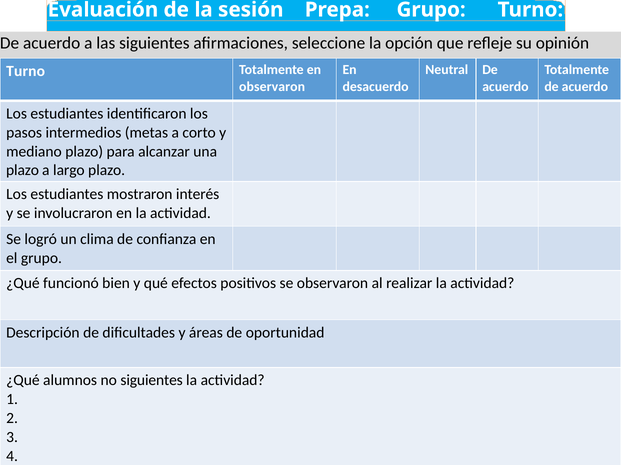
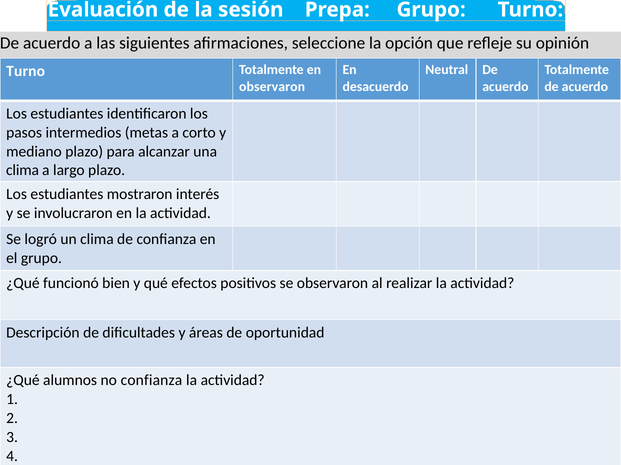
plazo: plazo -> clima (23, 171)
no siguientes: siguientes -> confianza (151, 381)
